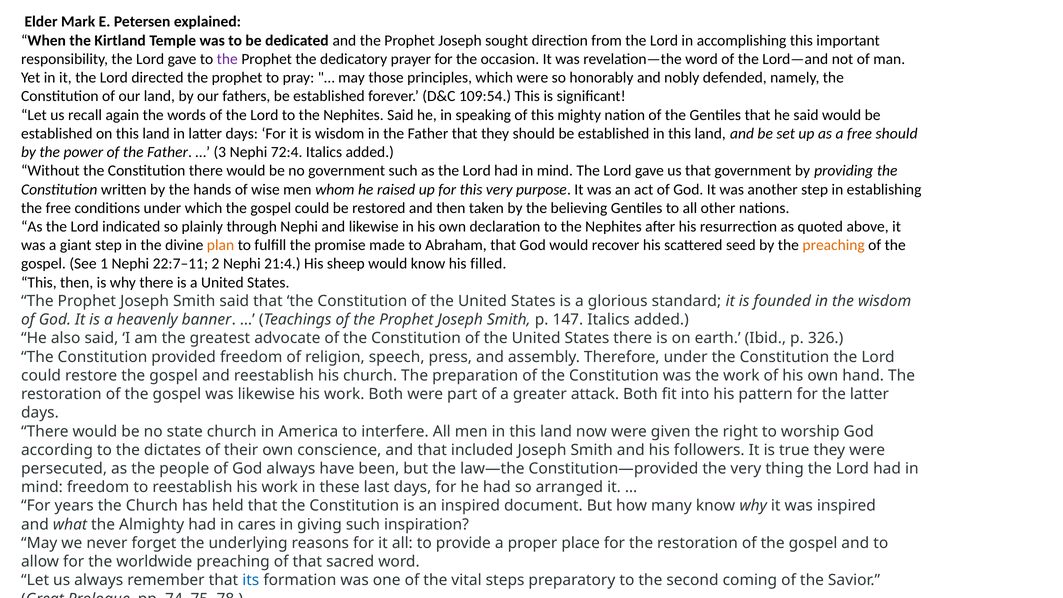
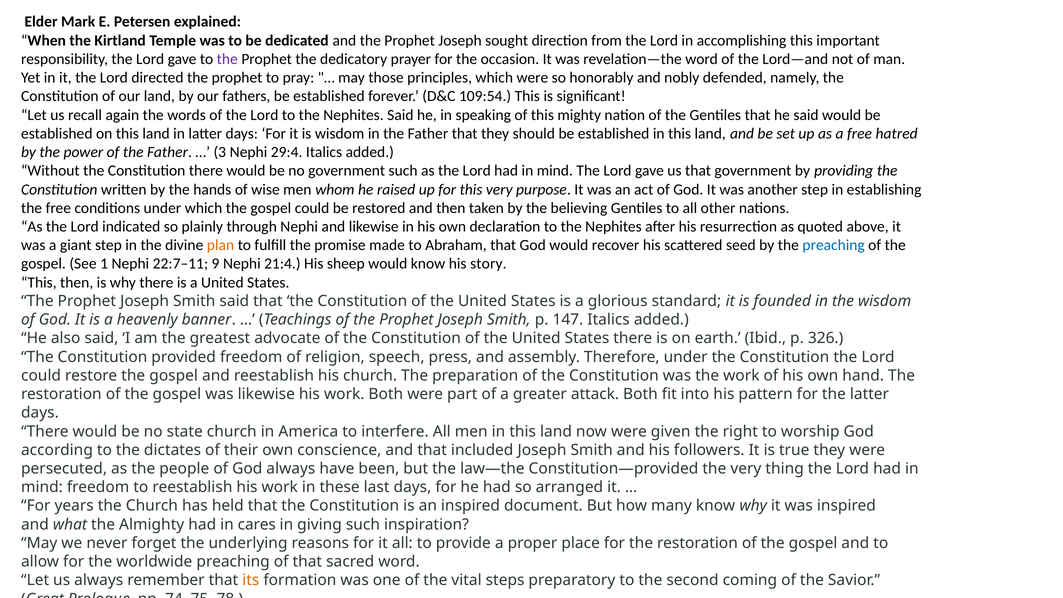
free should: should -> hatred (897, 134)
72:4: 72:4 -> 29:4 (287, 152)
preaching colour: orange -> blue (834, 245)
2: 2 -> 9 (216, 264)
filled: filled -> story (488, 264)
its colour: blue -> orange (251, 580)
